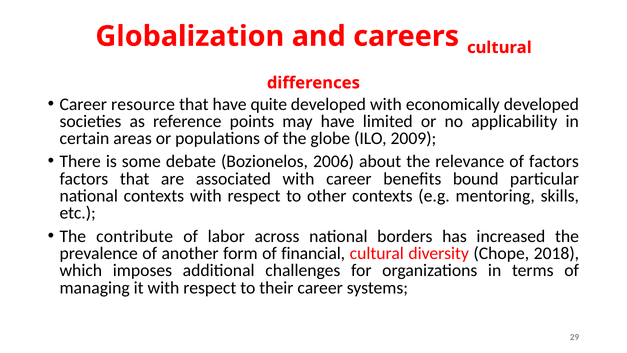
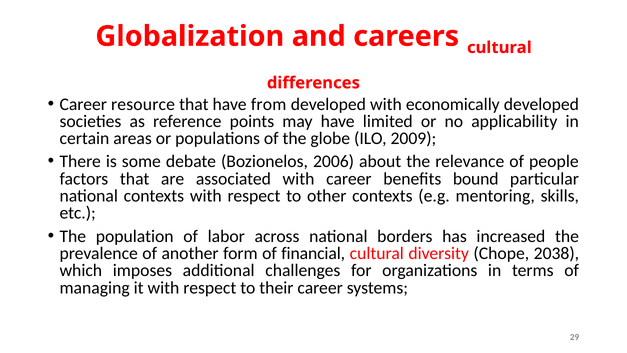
quite: quite -> from (269, 104)
of factors: factors -> people (554, 161)
contribute: contribute -> population (135, 236)
2018: 2018 -> 2038 (556, 253)
